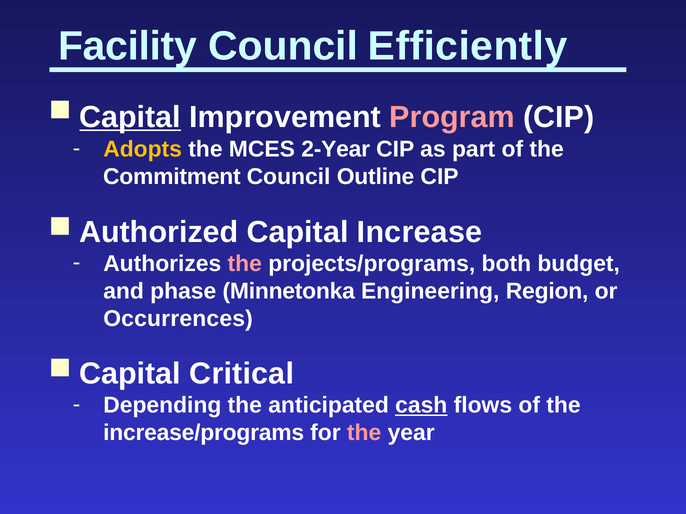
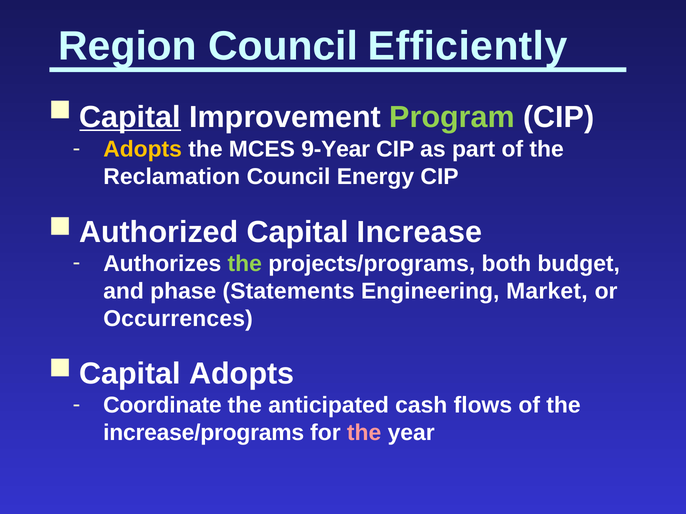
Facility: Facility -> Region (128, 46)
Program colour: pink -> light green (452, 117)
2-Year: 2-Year -> 9-Year (336, 150)
Commitment: Commitment -> Reclamation (172, 177)
Outline: Outline -> Energy (375, 177)
the colour: pink -> light green (245, 264)
Minnetonka: Minnetonka -> Statements (289, 291)
Region: Region -> Market (547, 291)
Critical: Critical -> Adopts (242, 374)
Depending: Depending -> Coordinate (162, 406)
cash underline: present -> none (421, 406)
